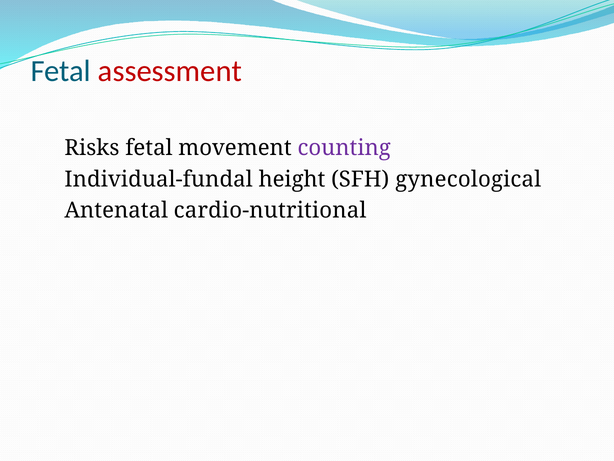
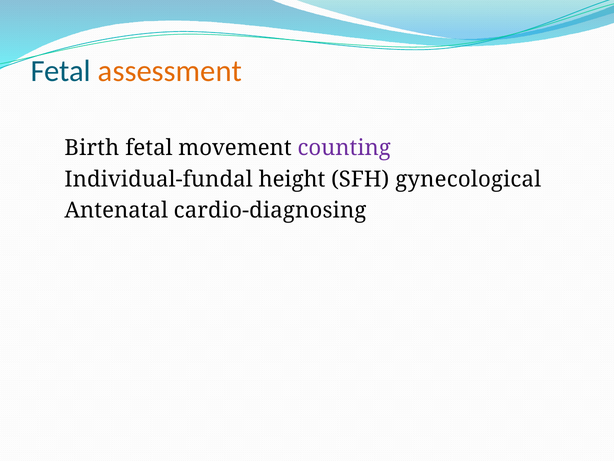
assessment colour: red -> orange (170, 71)
Risks: Risks -> Birth (92, 148)
cardio-nutritional: cardio-nutritional -> cardio-diagnosing (270, 210)
